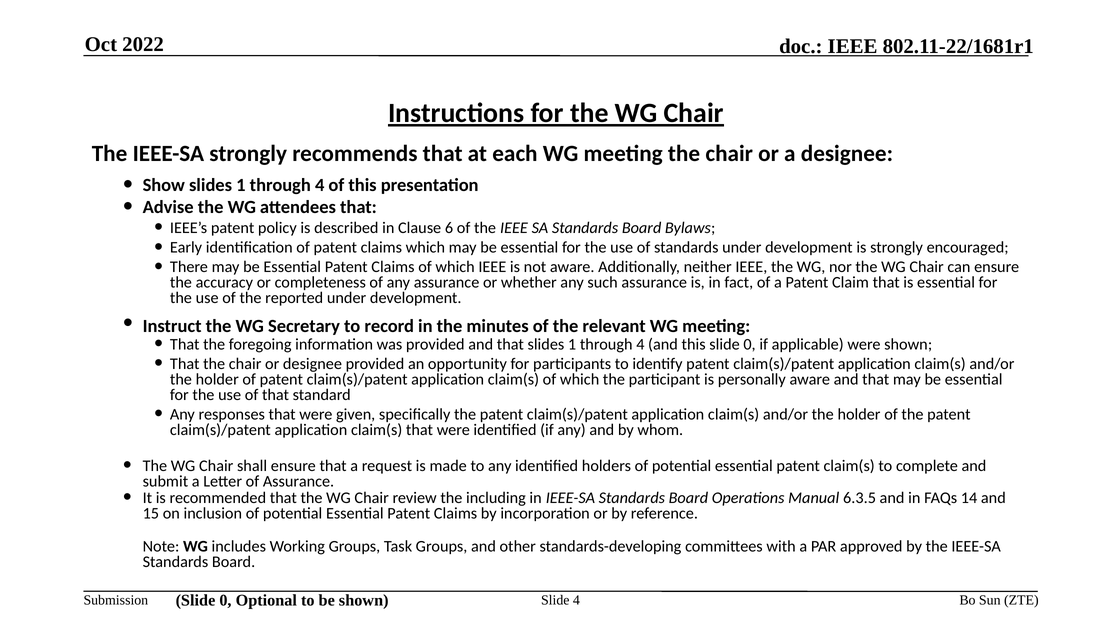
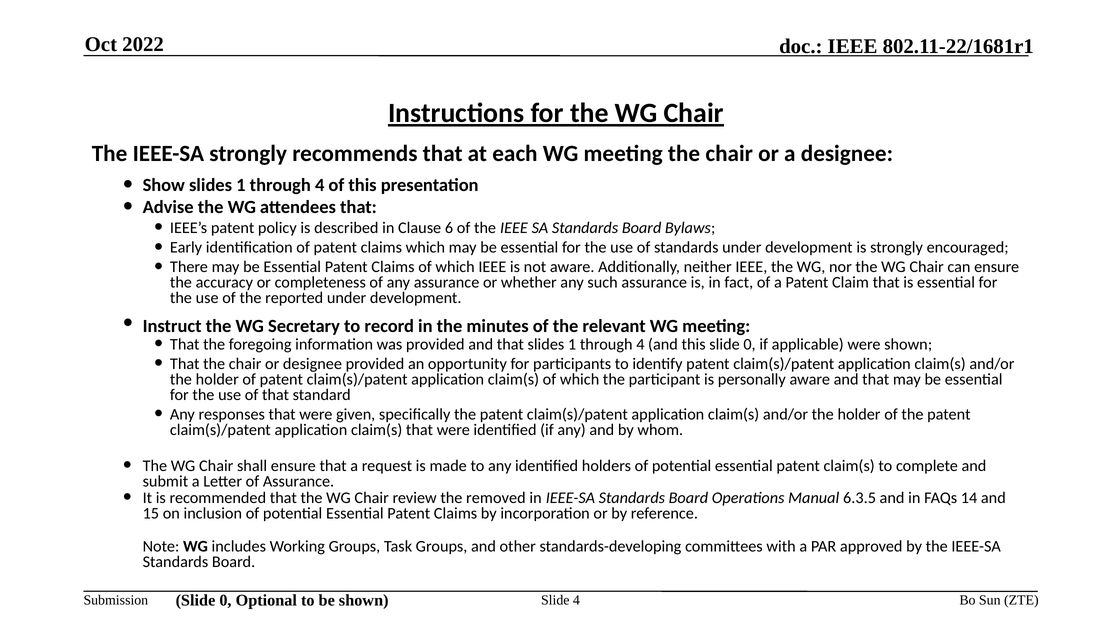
including: including -> removed (496, 497)
